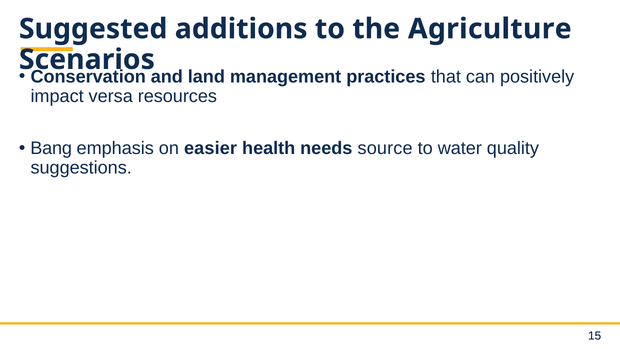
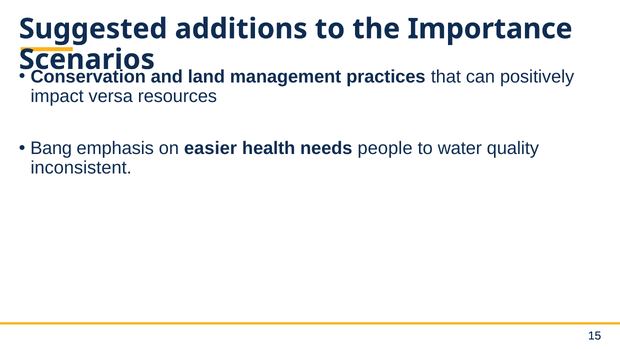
Agriculture: Agriculture -> Importance (490, 29)
source: source -> people (385, 148)
suggestions: suggestions -> inconsistent (81, 168)
